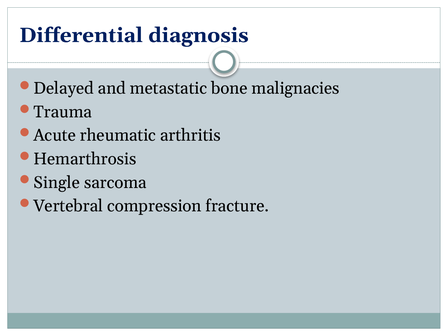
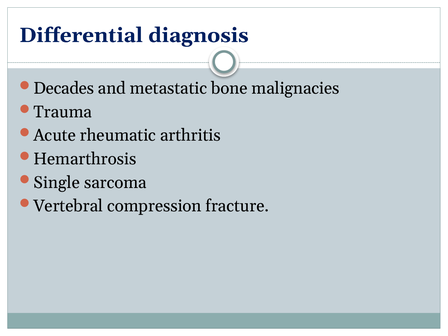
Delayed: Delayed -> Decades (64, 88)
